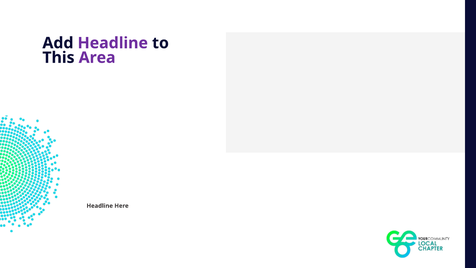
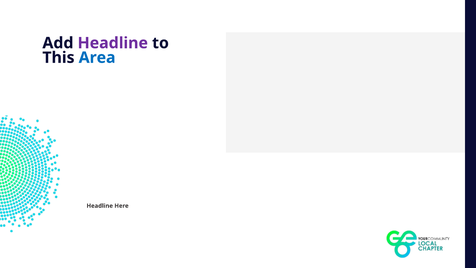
Area colour: purple -> blue (97, 58)
